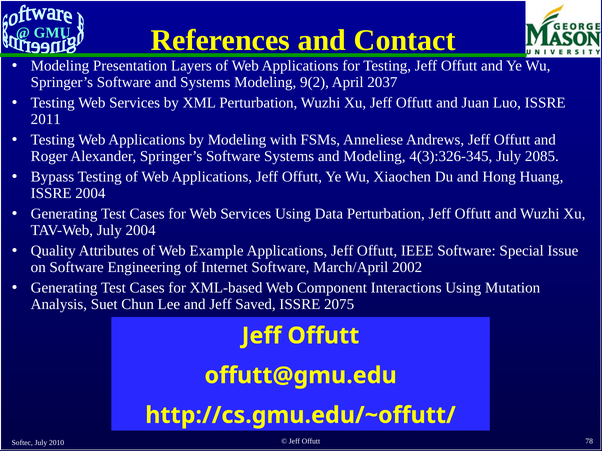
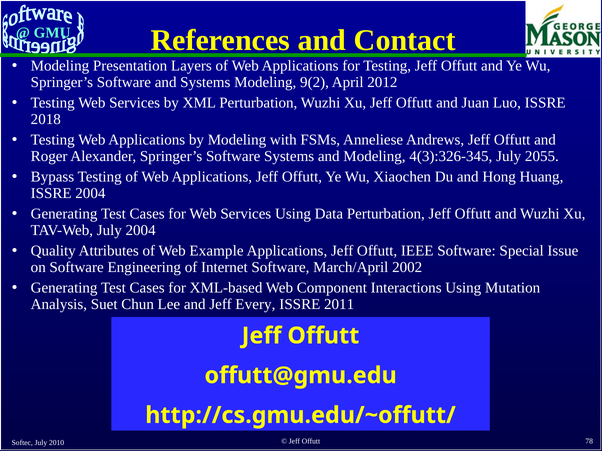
2037: 2037 -> 2012 (382, 82)
2011: 2011 -> 2018 (46, 119)
2085: 2085 -> 2055 (542, 156)
Saved: Saved -> Every (255, 304)
2075: 2075 -> 2011 (339, 304)
